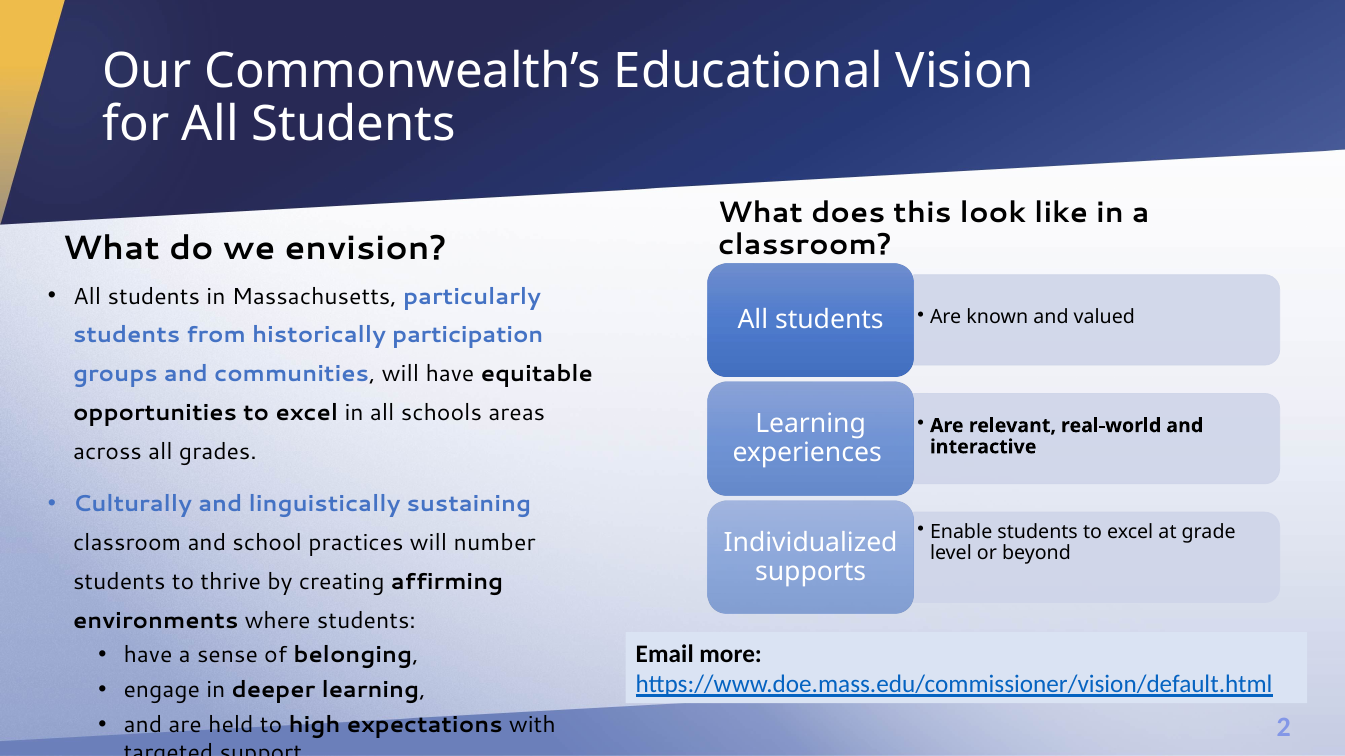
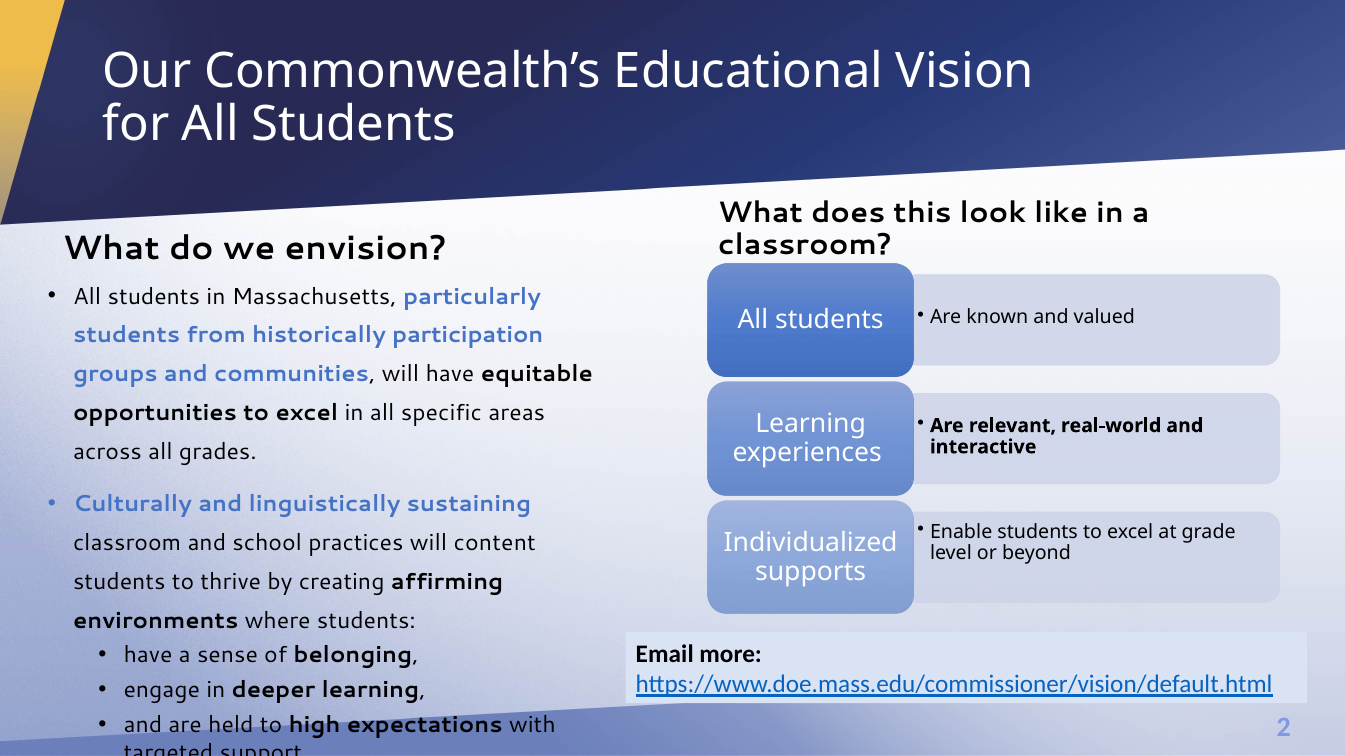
schools: schools -> specific (441, 413)
number: number -> content (495, 544)
